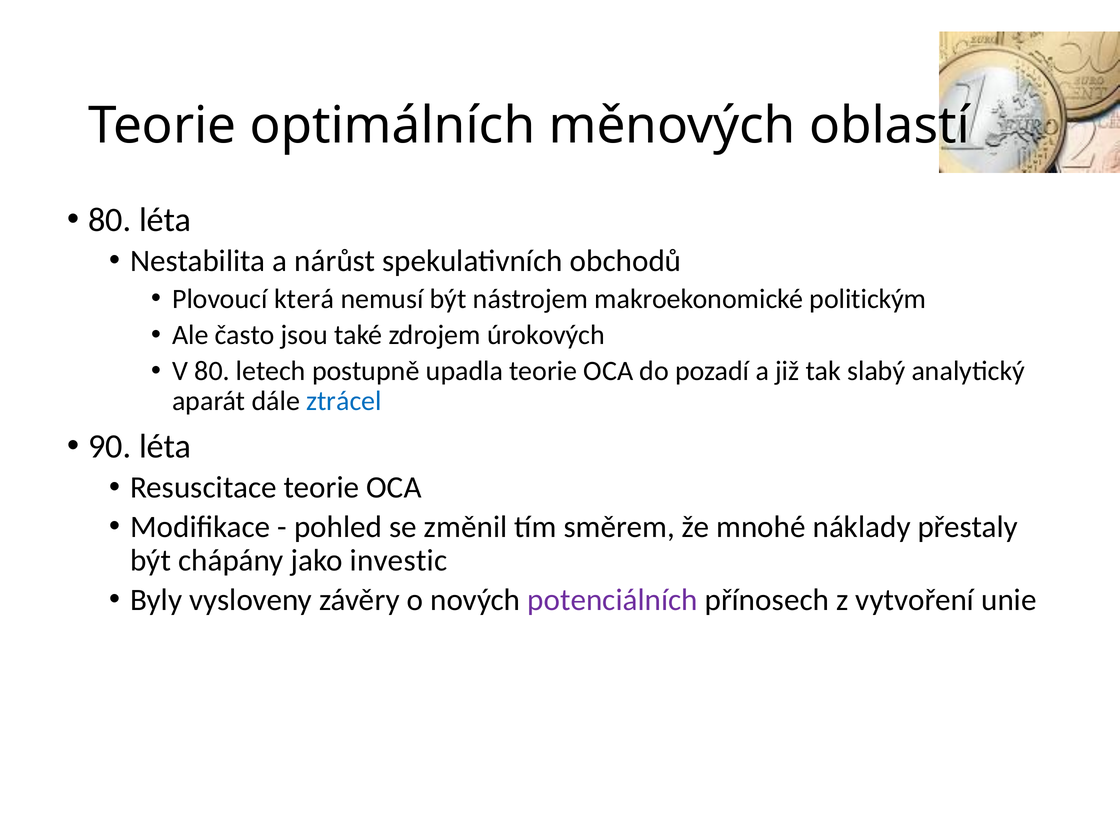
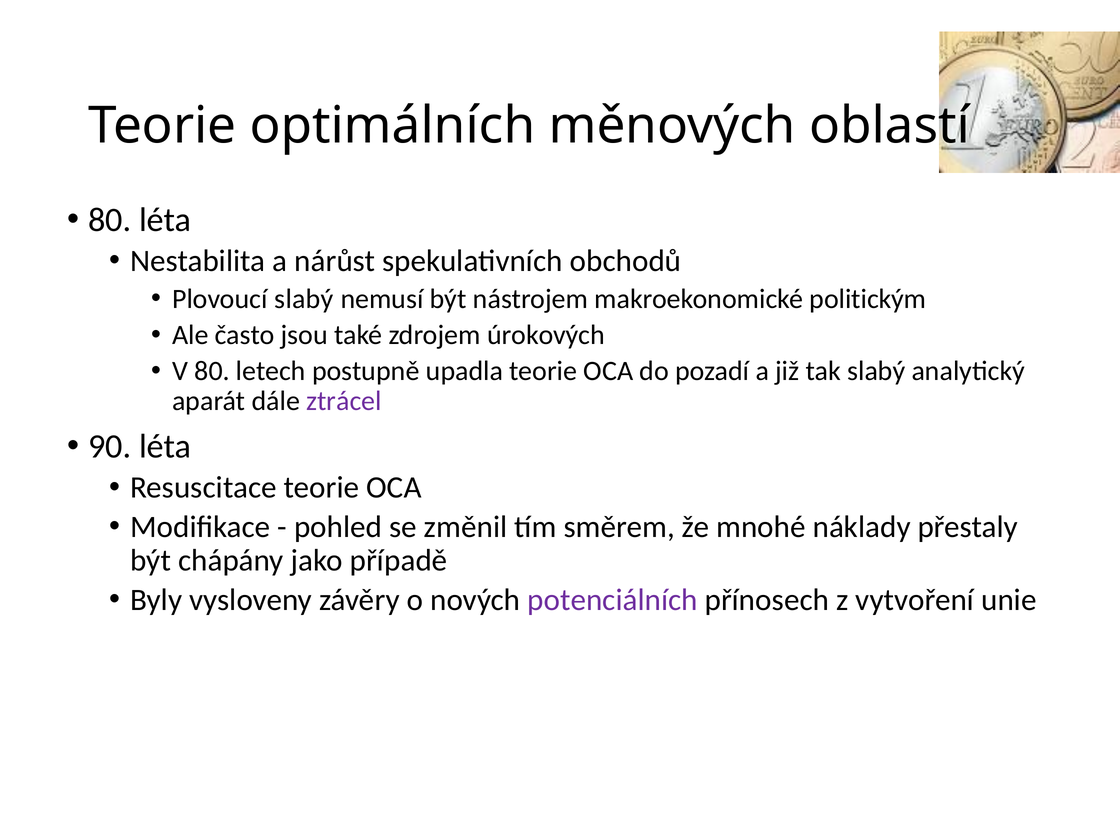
Plovoucí která: která -> slabý (304, 299)
ztrácel colour: blue -> purple (344, 401)
investic: investic -> případě (399, 561)
